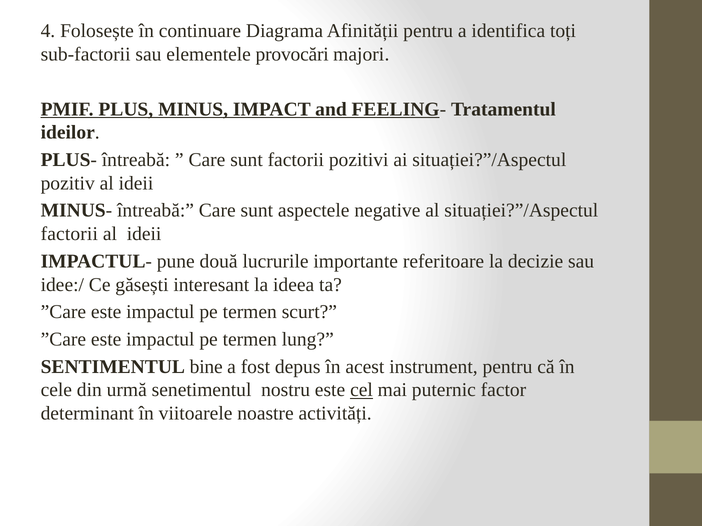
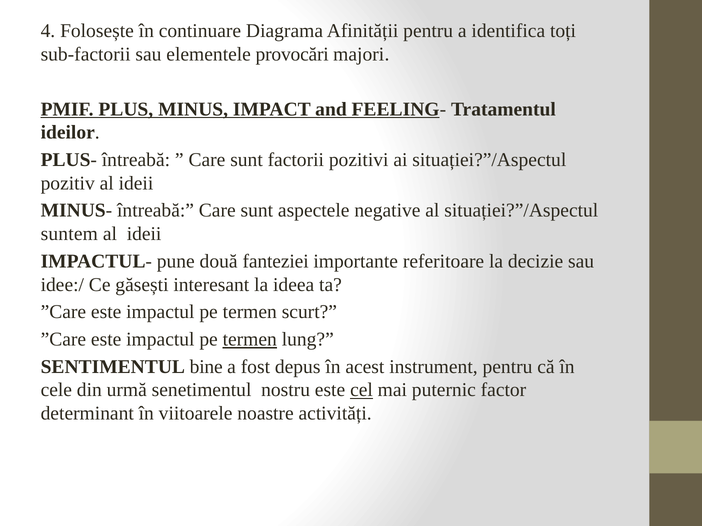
factorii: factorii -> suntem (69, 234)
lucrurile: lucrurile -> fanteziei (276, 262)
termen underline: none -> present (250, 340)
